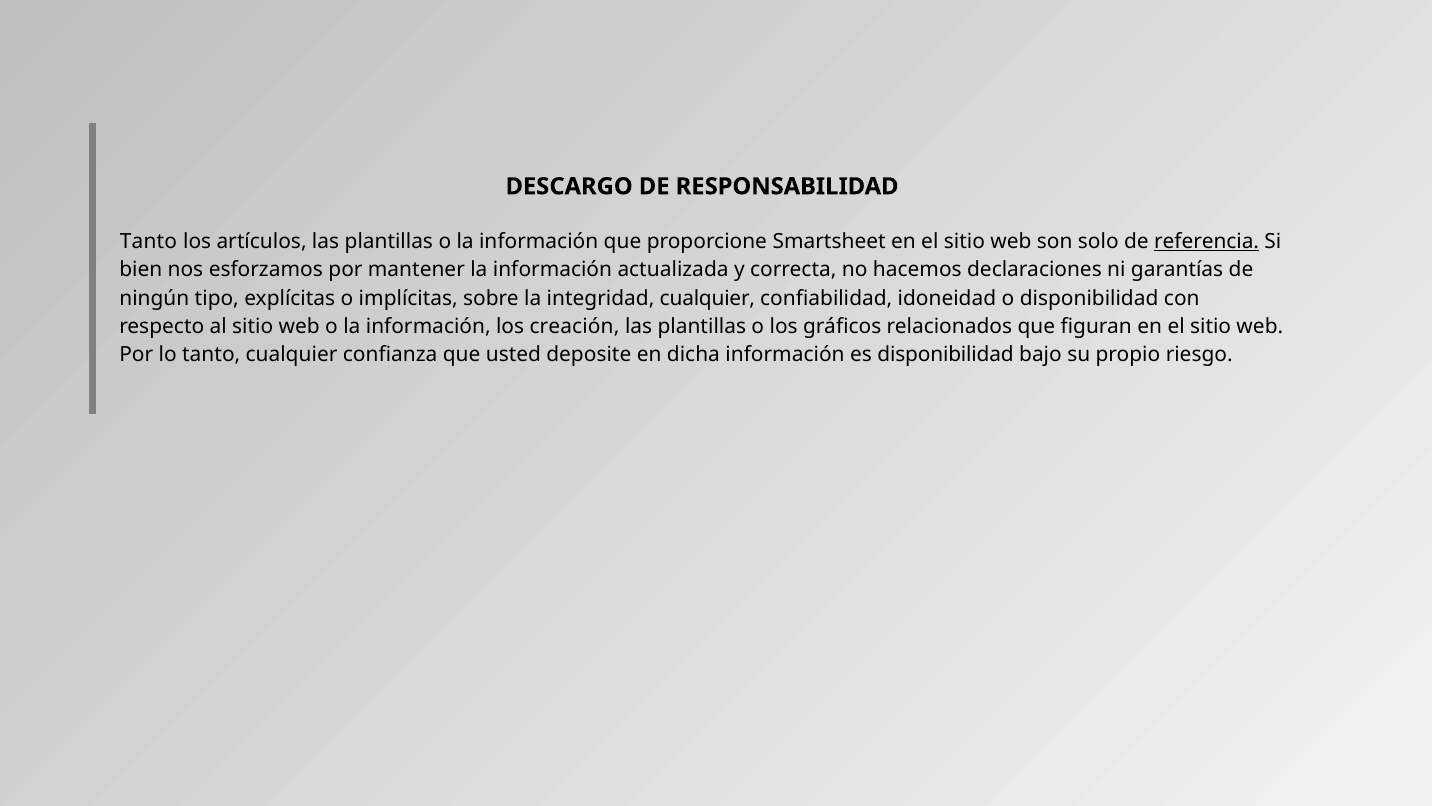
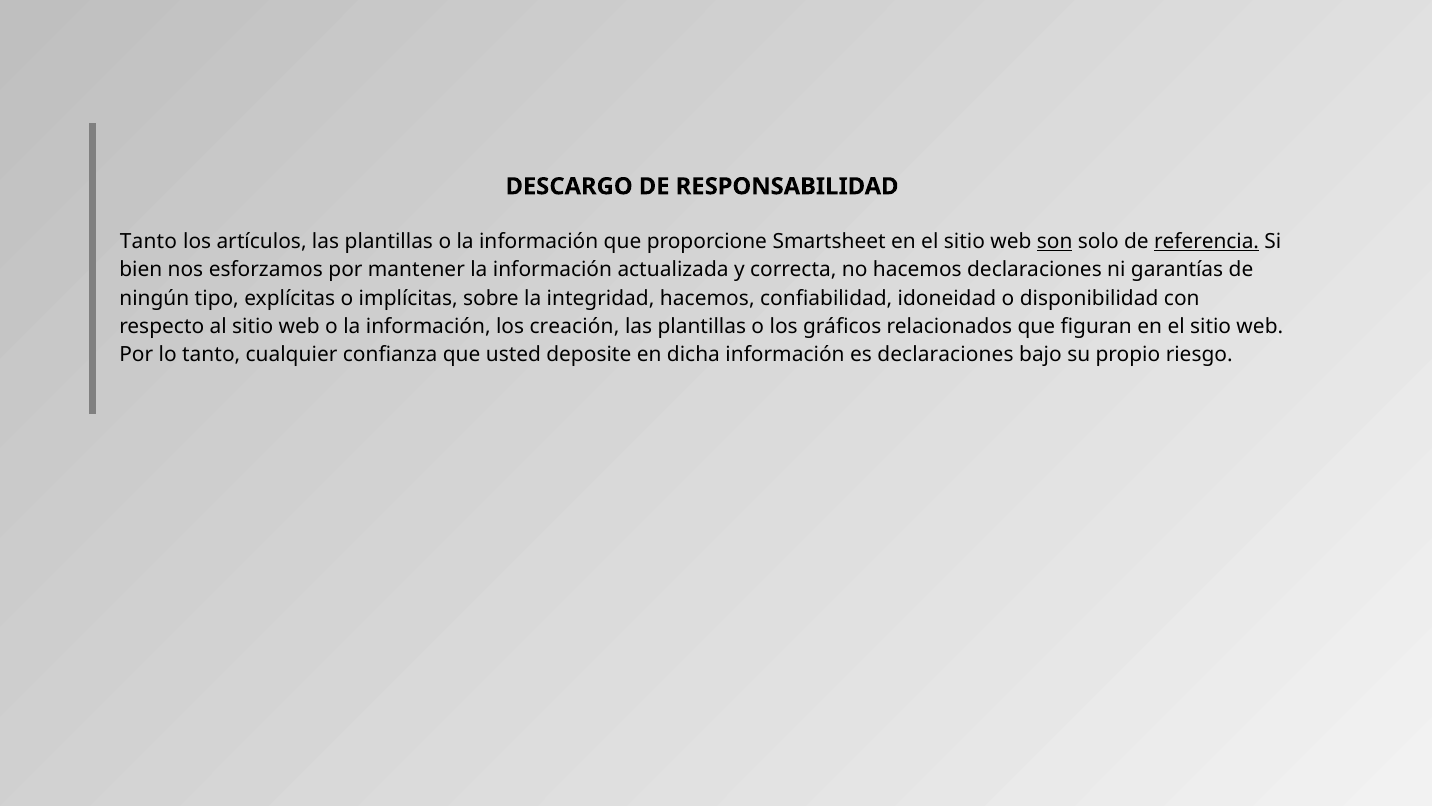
son underline: none -> present (1055, 241)
integridad cualquier: cualquier -> hacemos (707, 298)
es disponibilidad: disponibilidad -> declaraciones (945, 355)
